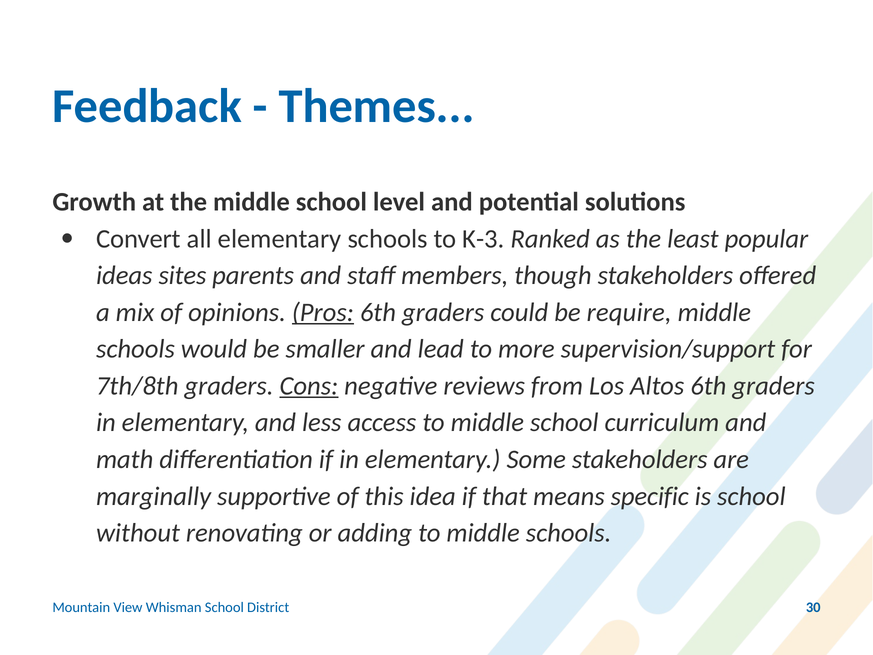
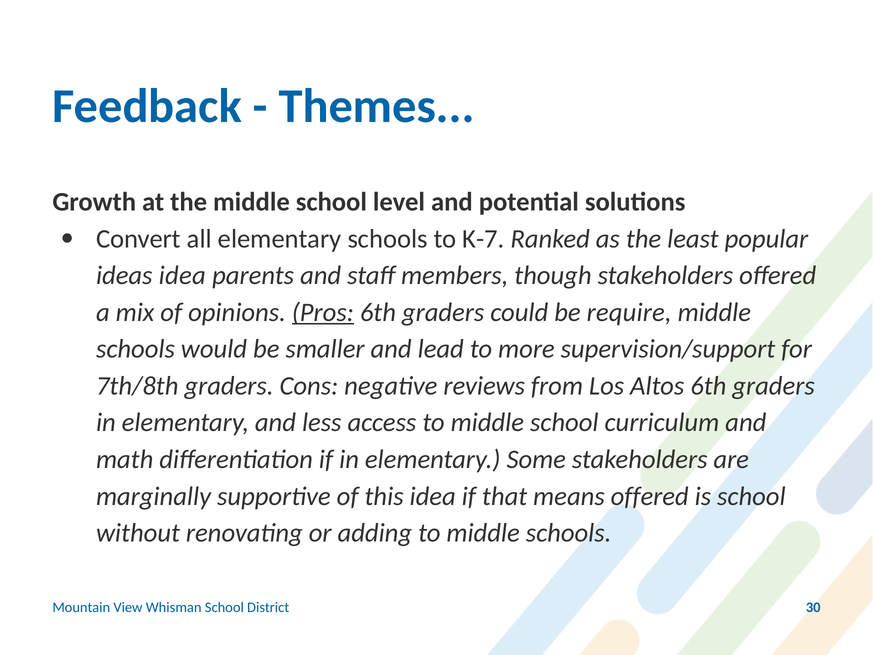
K-3: K-3 -> K-7 (483, 239)
ideas sites: sites -> idea (182, 275)
Cons underline: present -> none (309, 386)
means specific: specific -> offered (650, 496)
